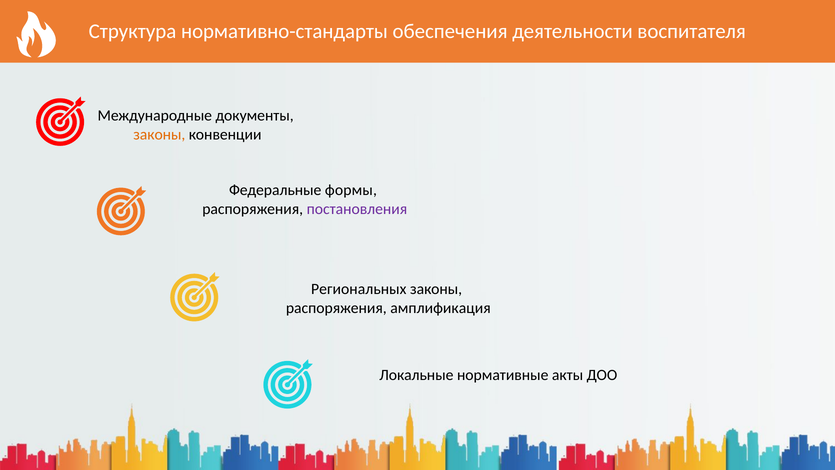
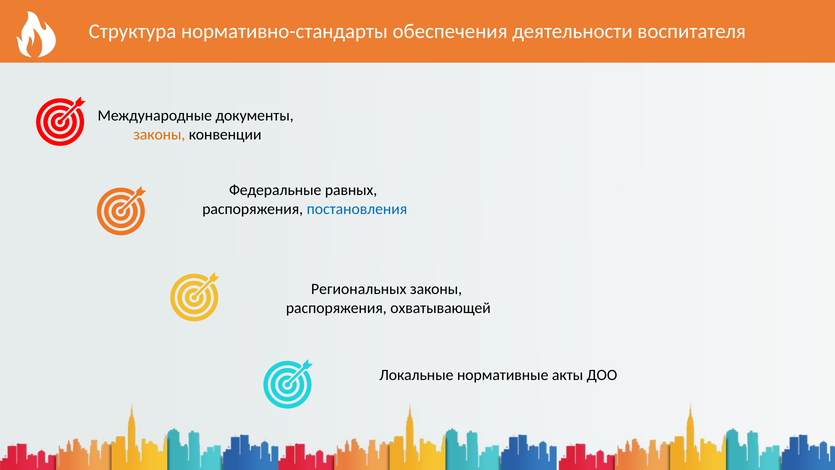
формы: формы -> равных (351, 190)
постановления colour: purple -> blue (357, 209)
амплификация: амплификация -> охватывающей (441, 308)
